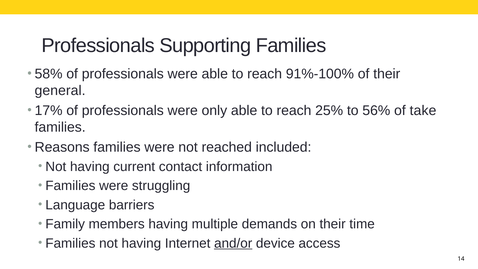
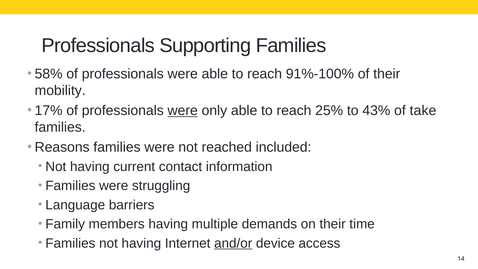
general: general -> mobility (60, 91)
were underline: none -> present (183, 111)
56%: 56% -> 43% (376, 111)
